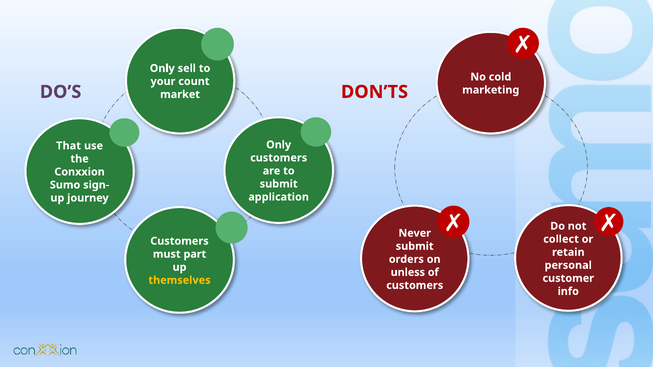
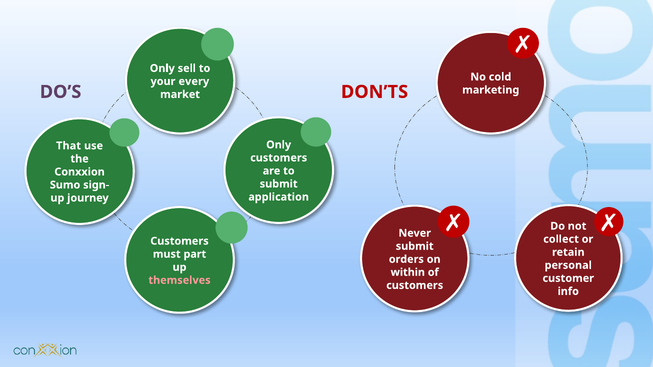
count: count -> every (194, 81)
unless: unless -> within (408, 273)
themselves colour: yellow -> pink (179, 280)
